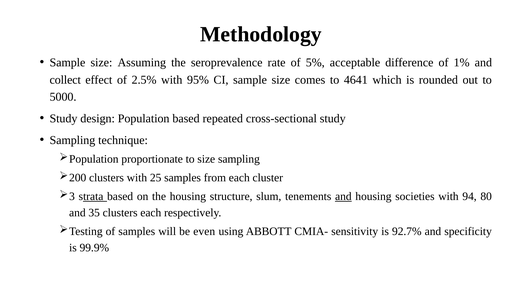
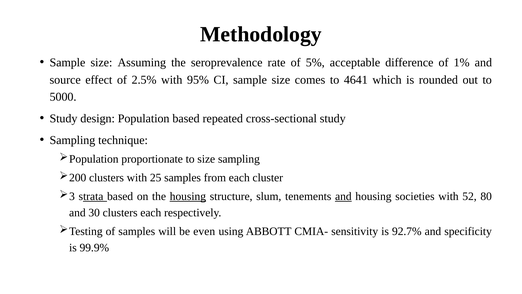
collect: collect -> source (65, 80)
housing underline: none -> present (188, 196)
94: 94 -> 52 (470, 196)
35: 35 -> 30 (94, 212)
